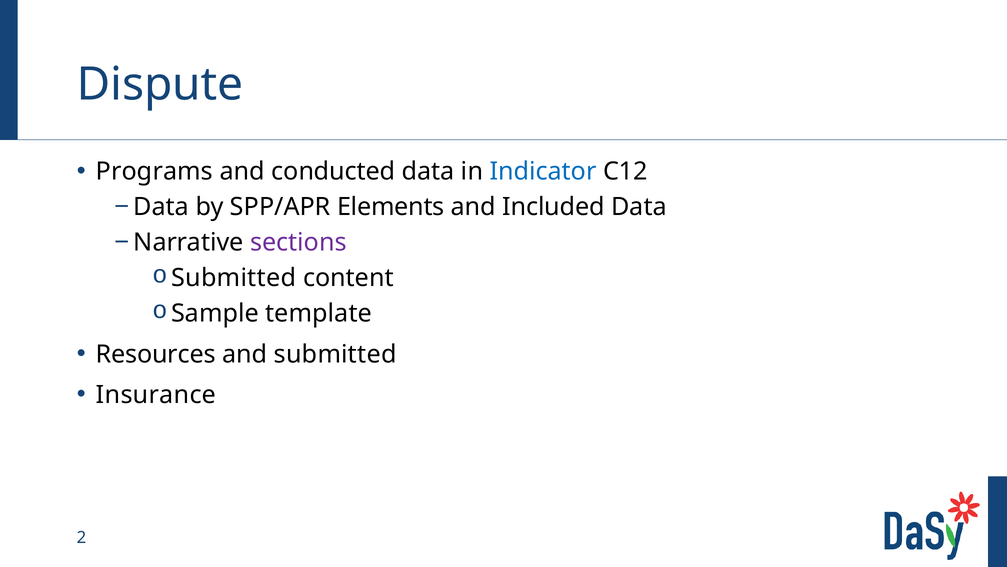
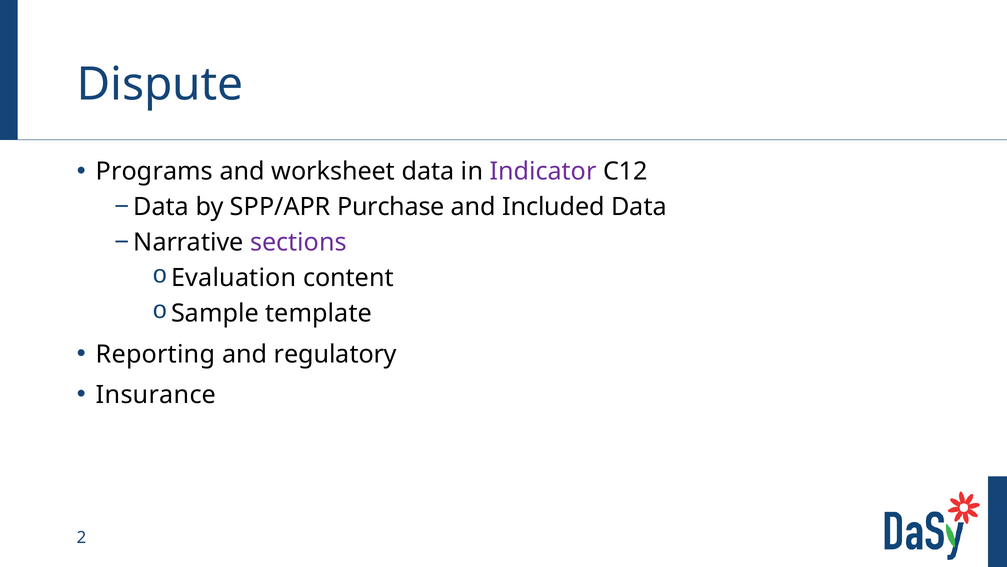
conducted: conducted -> worksheet (333, 171)
Indicator colour: blue -> purple (543, 171)
Elements: Elements -> Purchase (391, 207)
Submitted: Submitted -> Evaluation (234, 278)
Resources: Resources -> Reporting (155, 354)
and submitted: submitted -> regulatory (335, 354)
